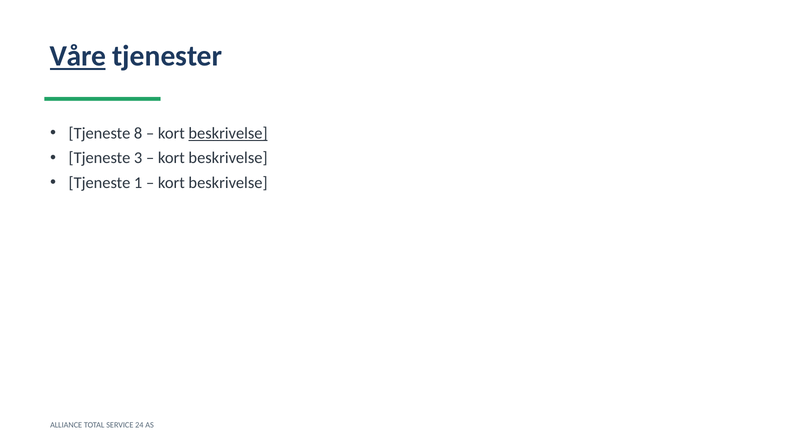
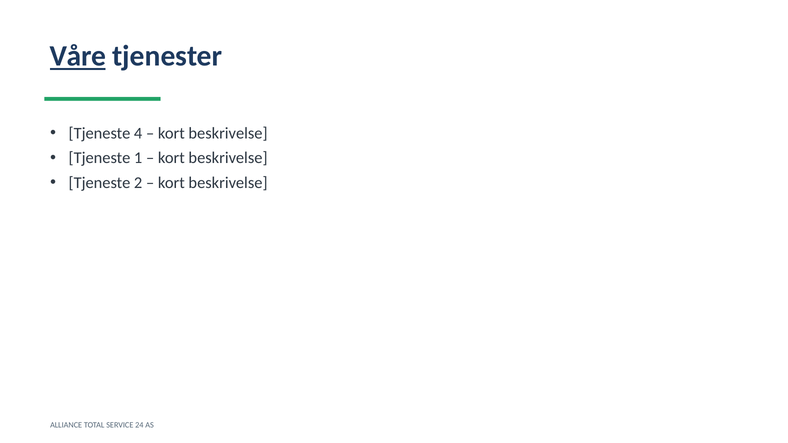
8: 8 -> 4 (138, 133)
beskrivelse underline: present -> none (228, 133)
3: 3 -> 1 (138, 158)
1: 1 -> 2 (138, 183)
